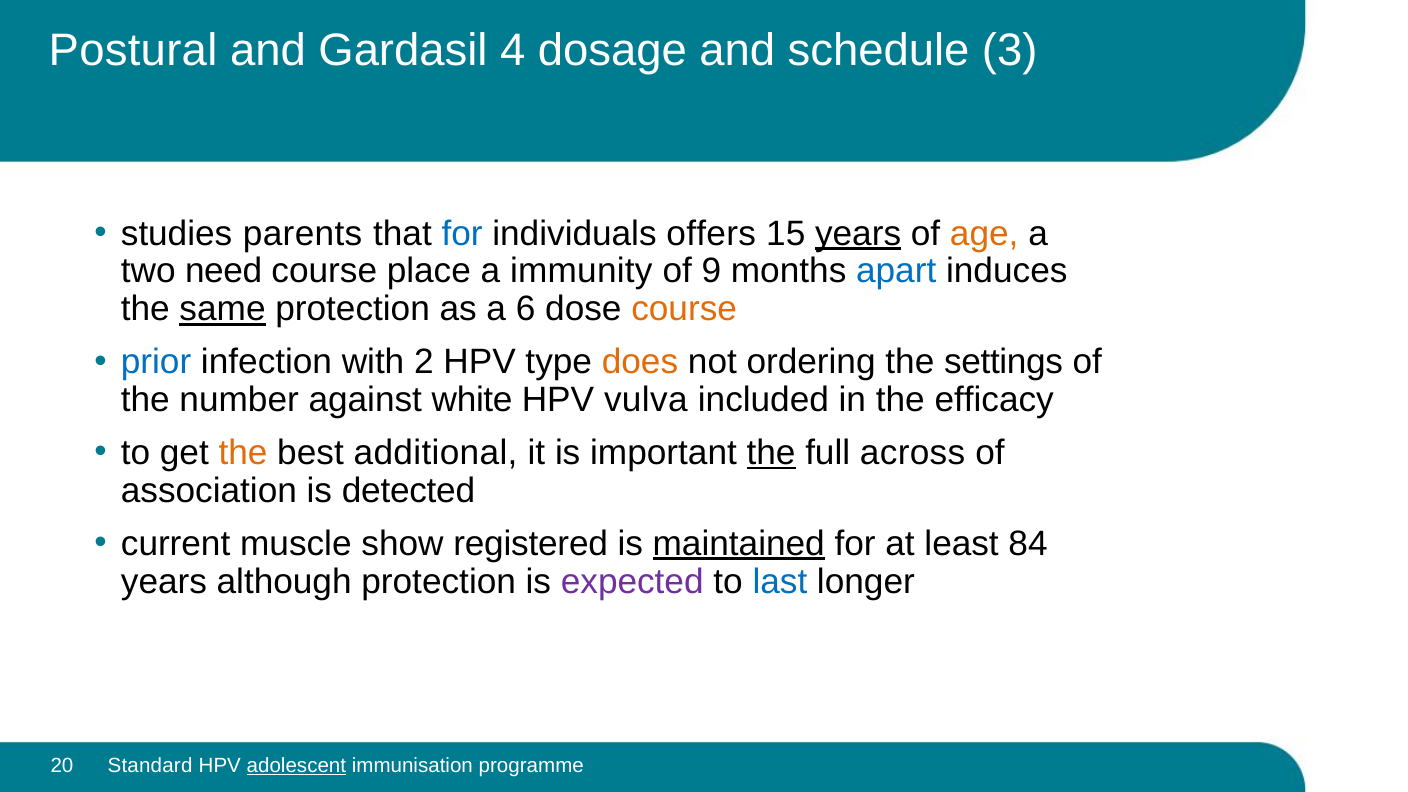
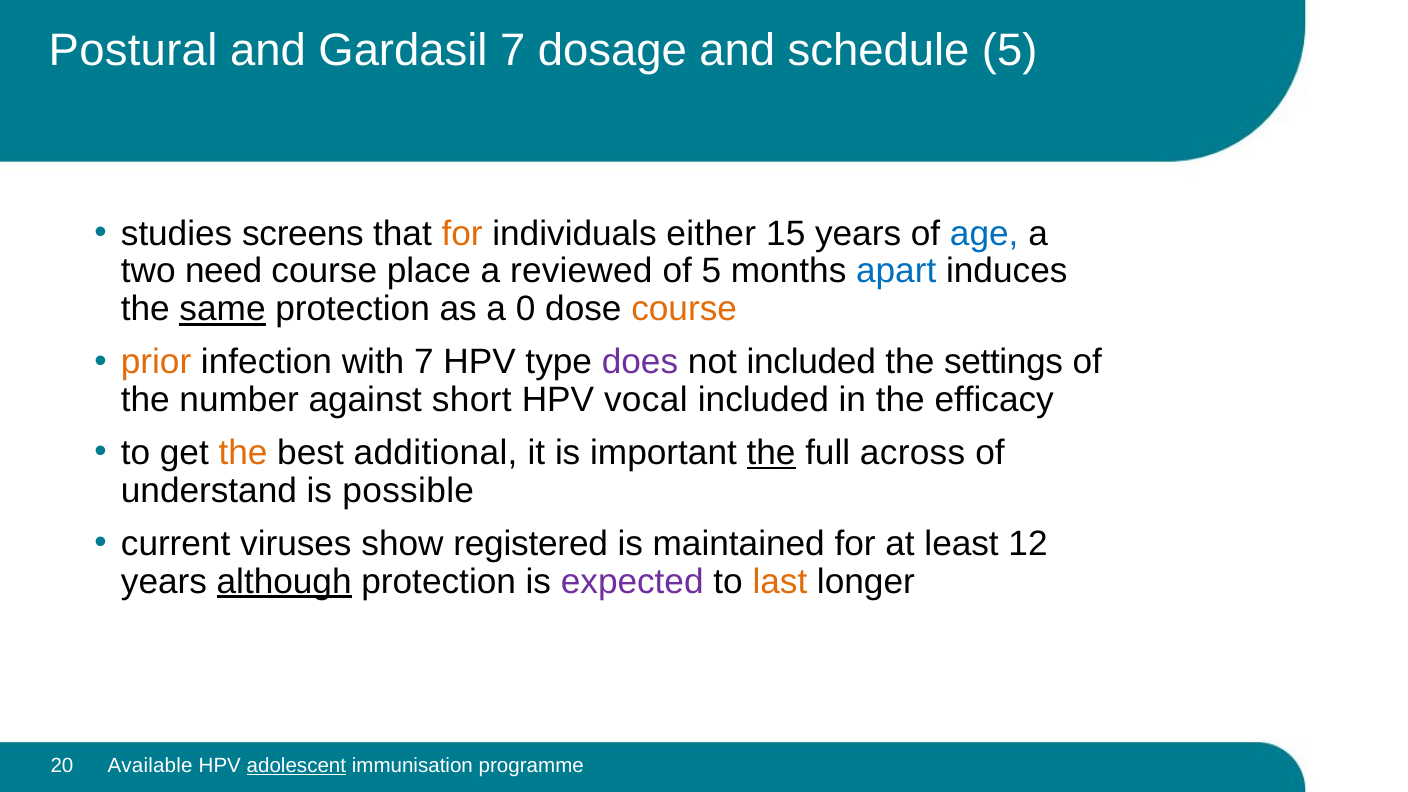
Gardasil 4: 4 -> 7 (513, 50)
schedule 3: 3 -> 5 (1010, 50)
parents: parents -> screens (303, 233)
for colour: blue -> orange (462, 233)
offers: offers -> either (711, 233)
years underline: present -> none (858, 233)
age colour: orange -> blue (984, 233)
immunity: immunity -> reviewed (581, 271)
of 9: 9 -> 5 (711, 271)
6: 6 -> 0 (526, 309)
prior colour: blue -> orange (156, 362)
with 2: 2 -> 7 (424, 362)
does colour: orange -> purple (640, 362)
not ordering: ordering -> included (811, 362)
white: white -> short (472, 400)
vulva: vulva -> vocal (646, 400)
association: association -> understand (209, 491)
detected: detected -> possible (408, 491)
muscle: muscle -> viruses (296, 543)
maintained underline: present -> none (739, 543)
84: 84 -> 12 (1028, 543)
although underline: none -> present (284, 581)
last colour: blue -> orange (780, 581)
Standard: Standard -> Available (150, 766)
